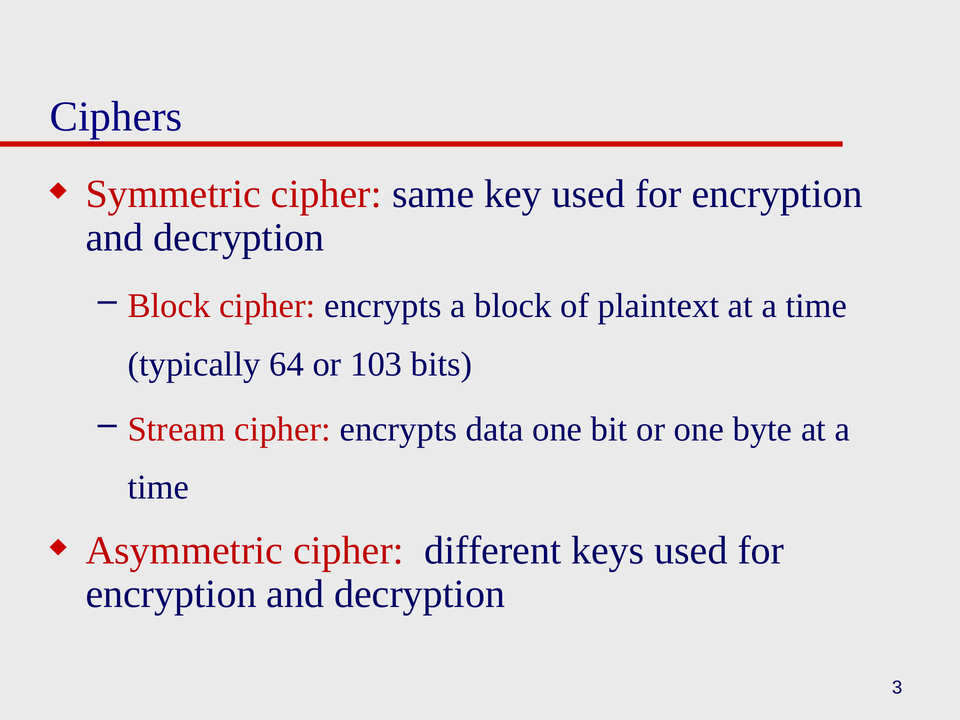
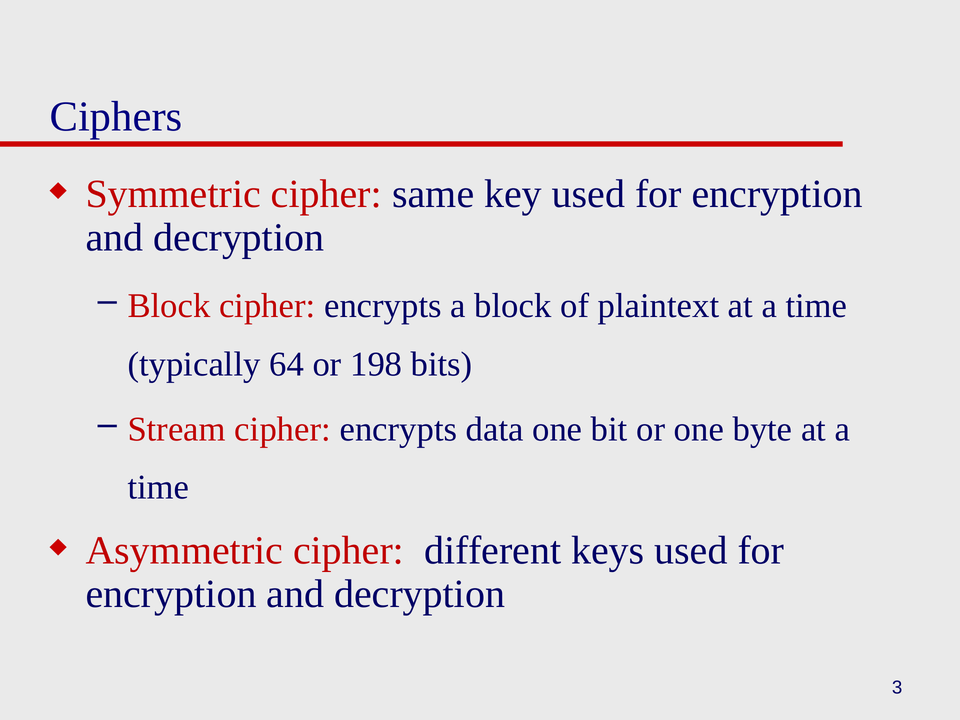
103: 103 -> 198 (376, 364)
